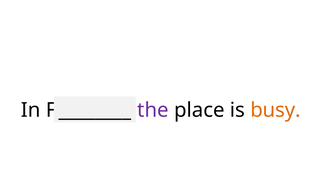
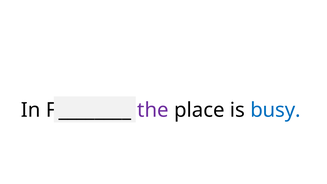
busy colour: orange -> blue (275, 110)
